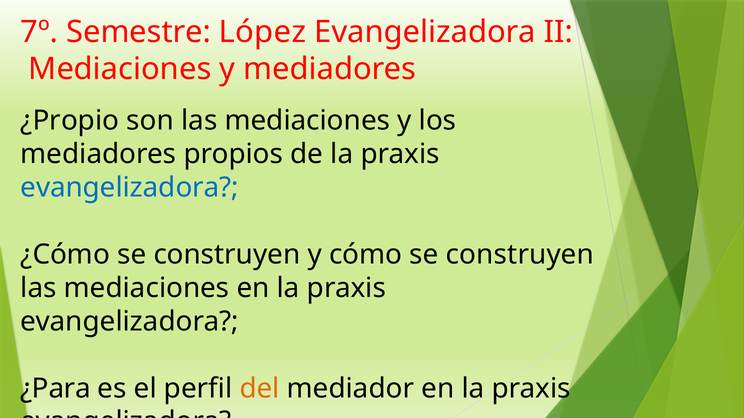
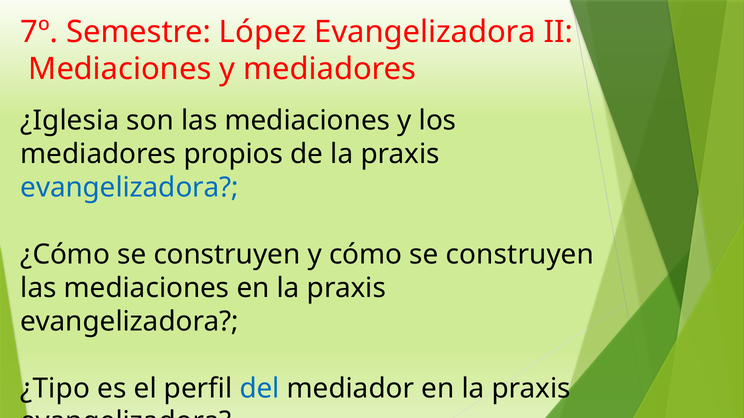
¿Propio: ¿Propio -> ¿Iglesia (70, 121)
¿Para: ¿Para -> ¿Tipo (55, 389)
del colour: orange -> blue (260, 389)
